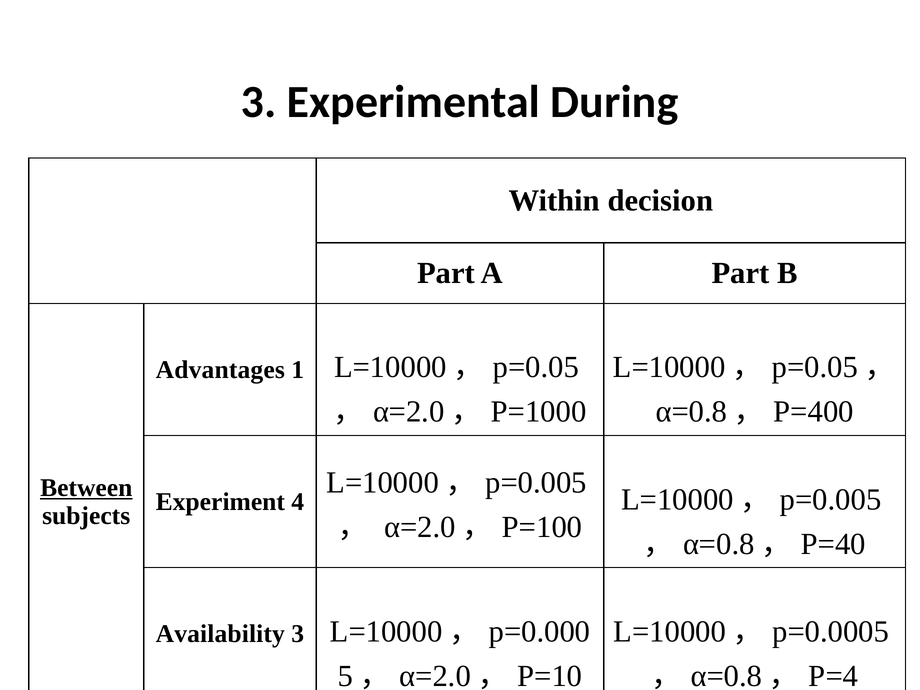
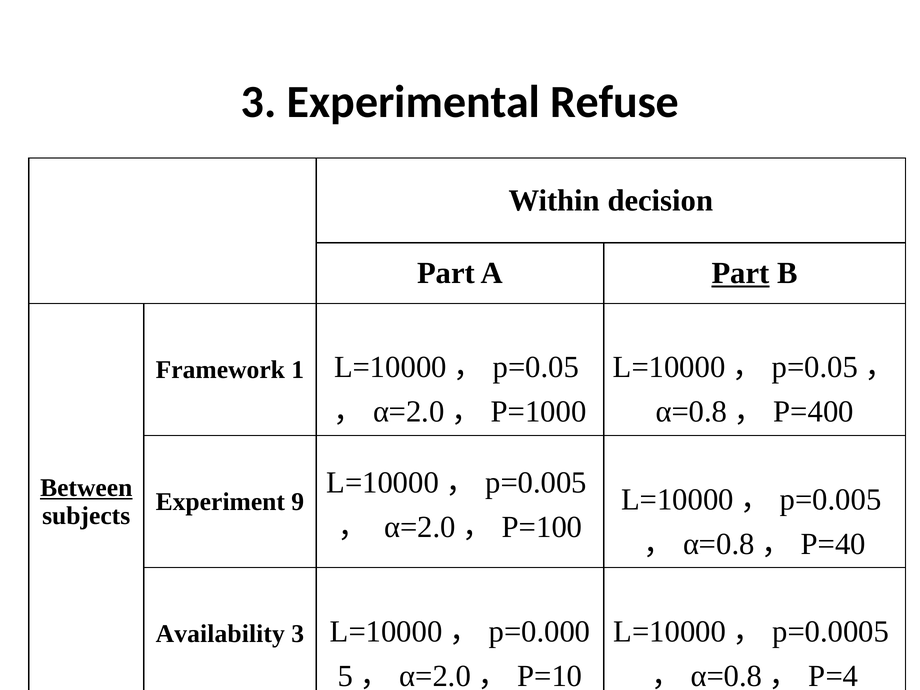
During: During -> Refuse (615, 102)
Part underline: none -> present (741, 273)
Advantages: Advantages -> Framework (220, 370)
4: 4 -> 9 (298, 502)
